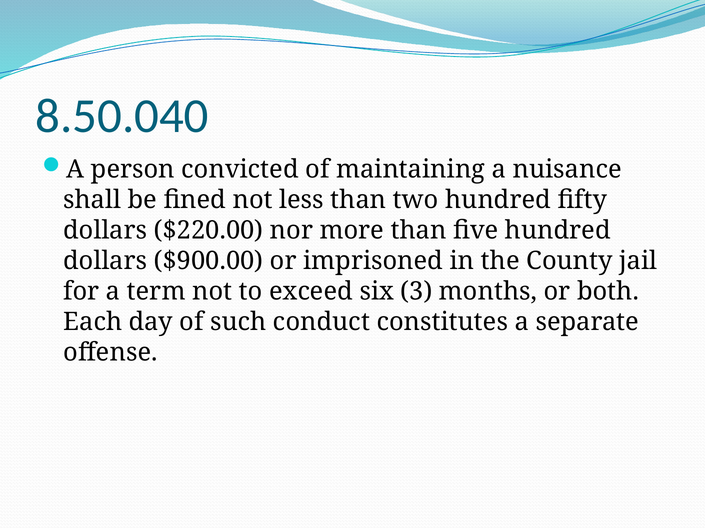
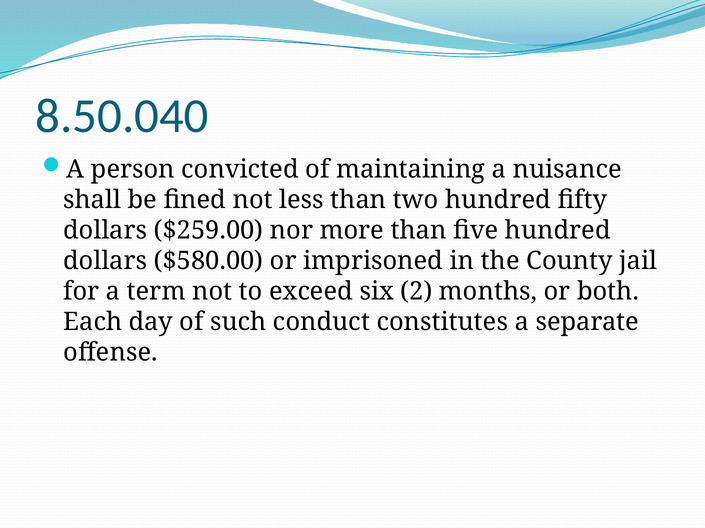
$220.00: $220.00 -> $259.00 (209, 231)
$900.00: $900.00 -> $580.00 (209, 261)
3: 3 -> 2 (416, 292)
